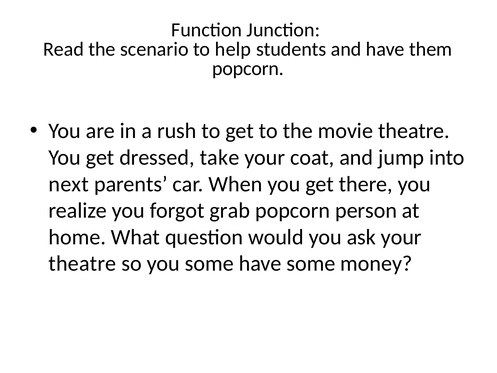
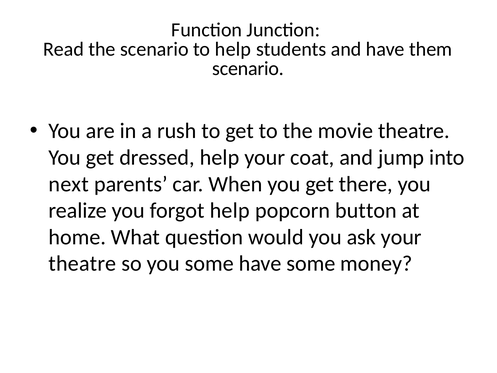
popcorn: popcorn -> scenario (248, 68)
dressed take: take -> help (220, 157)
forgot grab: grab -> help (230, 210)
person: person -> button (366, 210)
